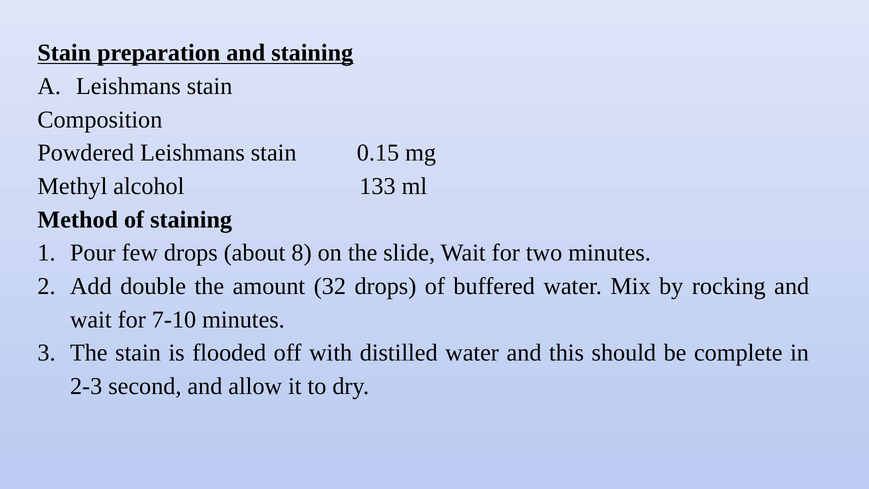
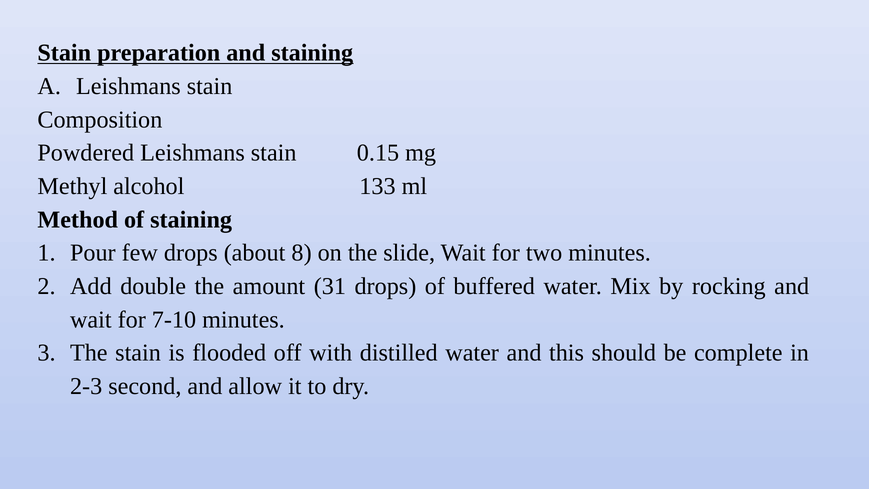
32: 32 -> 31 (330, 286)
